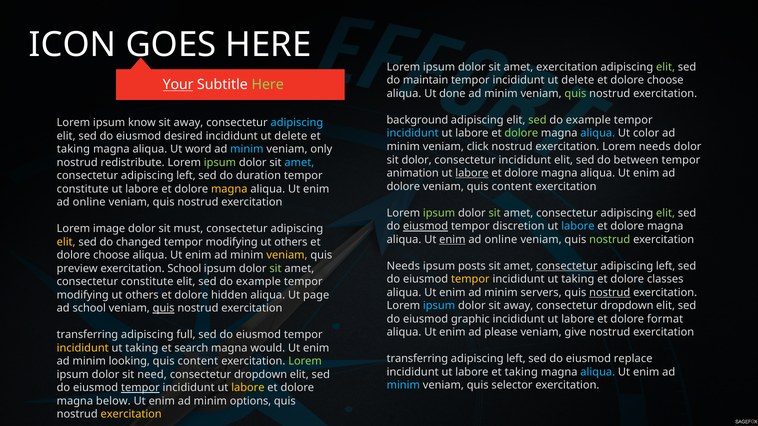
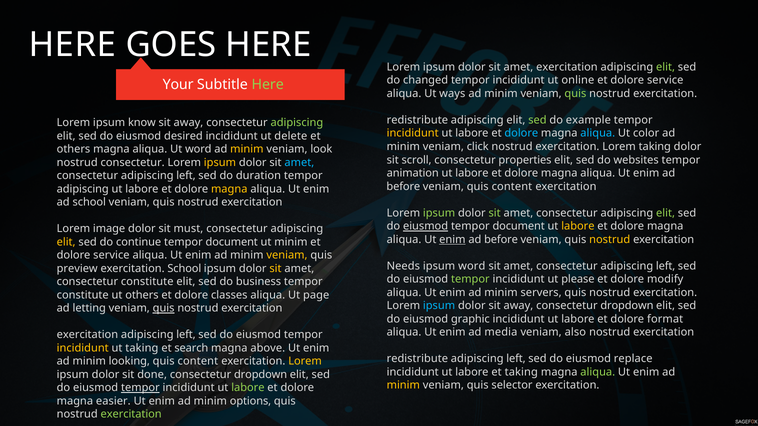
ICON: ICON -> HERE (72, 45)
maintain: maintain -> changed (426, 80)
tempor incididunt ut delete: delete -> online (578, 80)
choose: choose -> service (665, 80)
Your underline: present -> none (178, 85)
done: done -> ways (452, 94)
background: background -> redistribute (417, 120)
adipiscing colour: light blue -> light green (297, 123)
incididunt colour: light blue -> yellow (413, 133)
dolore colour: light green -> light blue (521, 133)
Lorem needs: needs -> taking (655, 147)
taking: taking -> others (73, 149)
minim colour: light blue -> yellow (247, 149)
only: only -> look (321, 149)
sit dolor: dolor -> scroll (417, 160)
consectetur incididunt: incididunt -> properties (525, 160)
between: between -> websites (636, 160)
nostrud redistribute: redistribute -> consectetur (133, 163)
ipsum colour: light green -> yellow (220, 163)
labore underline: present -> none (472, 173)
dolore: dolore -> before (403, 187)
constitute: constitute -> adipiscing (83, 189)
online: online -> school (89, 202)
discretion: discretion -> document (519, 226)
labore colour: light blue -> yellow (578, 226)
online: online -> before (501, 240)
nostrud colour: light green -> yellow (610, 240)
changed: changed -> continue (139, 242)
modifying: modifying -> document (232, 242)
others: others -> minim (291, 242)
choose: choose -> service (111, 255)
ipsum posts: posts -> word (472, 266)
consectetur underline: present -> none (567, 266)
sit colour: light green -> yellow (275, 269)
tempor colour: yellow -> light green (470, 279)
taking: taking -> please (578, 279)
classes: classes -> modify (665, 279)
example: example -> business (258, 282)
nostrud underline: present -> none (610, 293)
modifying: modifying -> constitute (83, 295)
hidden: hidden -> classes (229, 295)
ad school: school -> letting (89, 309)
please: please -> media (501, 333)
give: give -> also (575, 333)
transferring: transferring -> exercitation (87, 335)
full: full -> left (186, 335)
would: would -> above (268, 348)
transferring: transferring -> redistribute (417, 359)
Lorem colour: light green -> yellow (305, 362)
aliqua colour: light blue -> light green (598, 372)
need: need -> done (152, 375)
minim colour: light blue -> yellow (403, 386)
labore colour: yellow -> light green (248, 388)
below: below -> easier (113, 401)
exercitation colour: yellow -> light green (131, 415)
